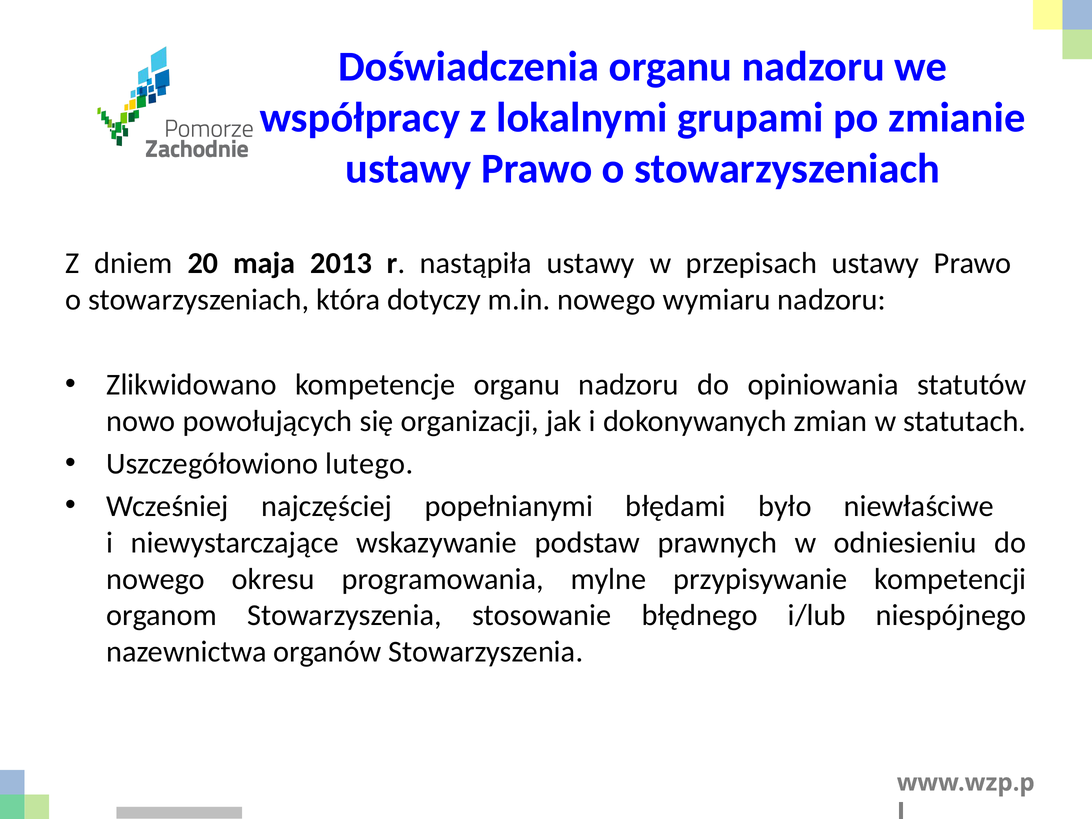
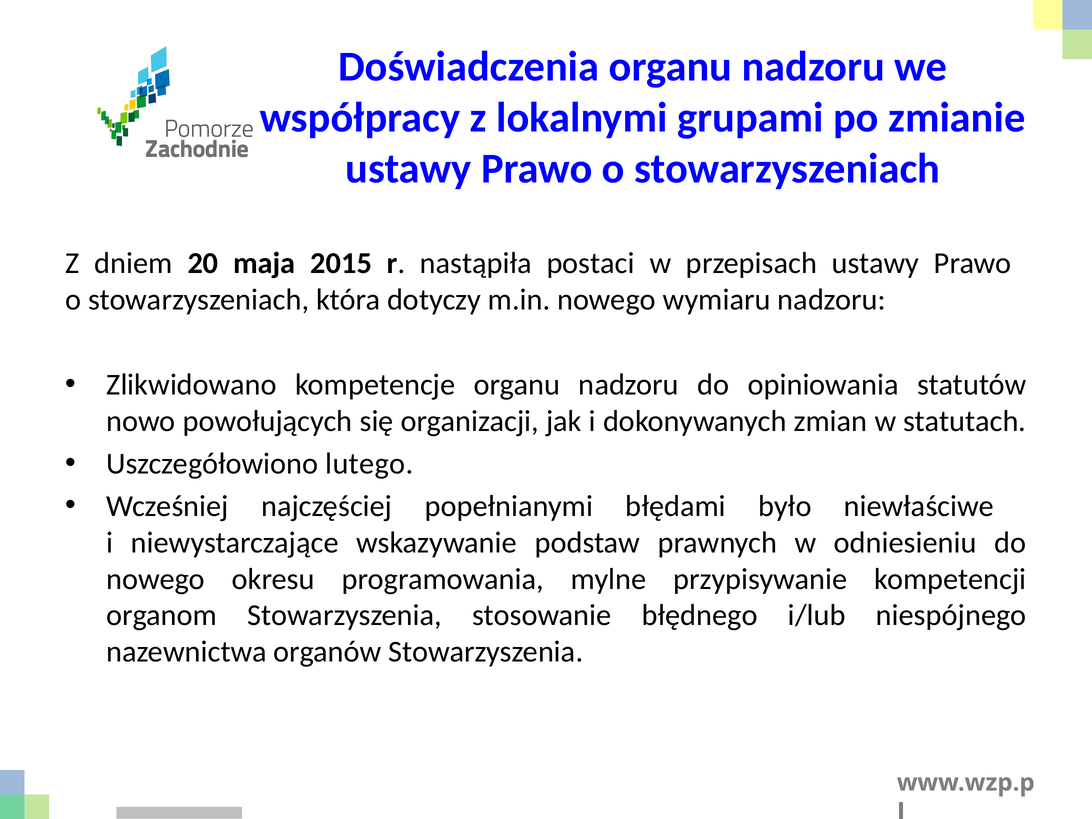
2013: 2013 -> 2015 (341, 263)
nastąpiła ustawy: ustawy -> postaci (591, 263)
